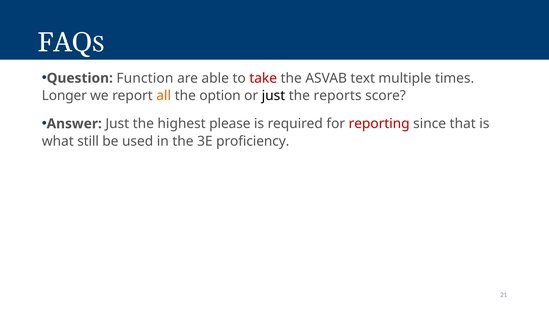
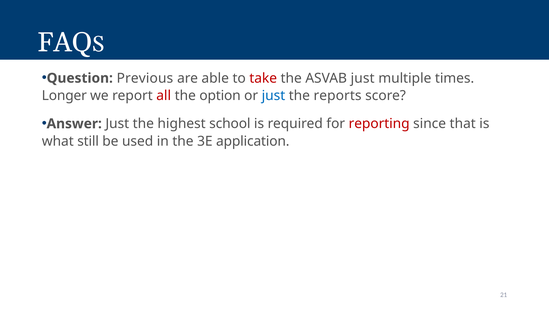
Function: Function -> Previous (145, 78)
ASVAB text: text -> just (363, 78)
all colour: orange -> red (164, 96)
just colour: black -> blue (273, 96)
please: please -> school (230, 124)
proficiency: proficiency -> application (253, 141)
